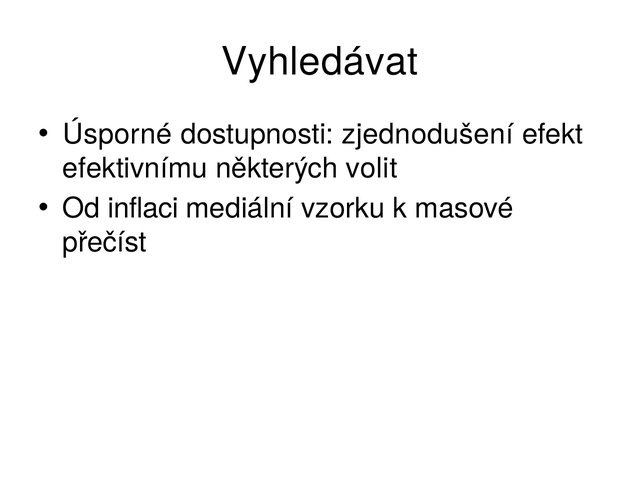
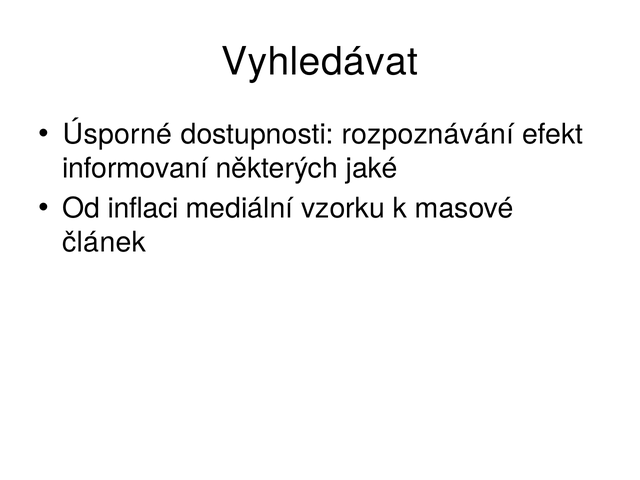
zjednodušení: zjednodušení -> rozpoznávání (428, 134)
efektivnímu: efektivnímu -> informovaní (135, 168)
volit: volit -> jaké (372, 168)
přečíst: přečíst -> článek (104, 242)
